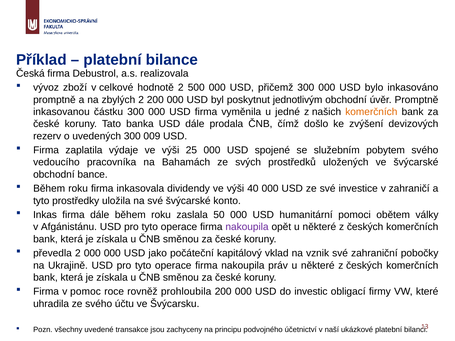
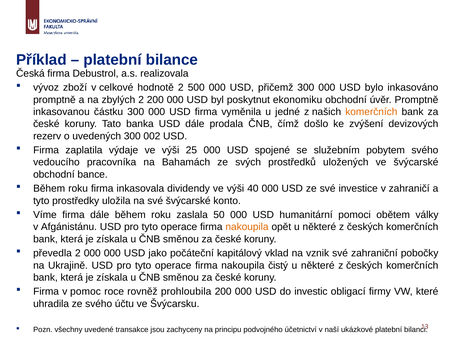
jednotlivým: jednotlivým -> ekonomiku (298, 100)
009: 009 -> 002 (152, 136)
Inkas: Inkas -> Víme (45, 215)
nakoupila colour: purple -> orange (247, 227)
práv: práv -> čistý (278, 266)
